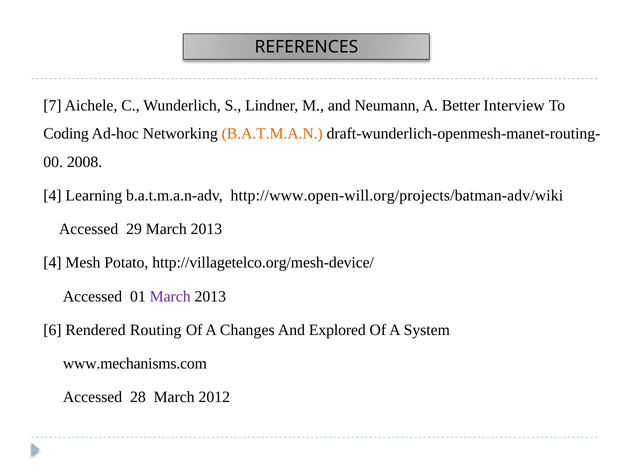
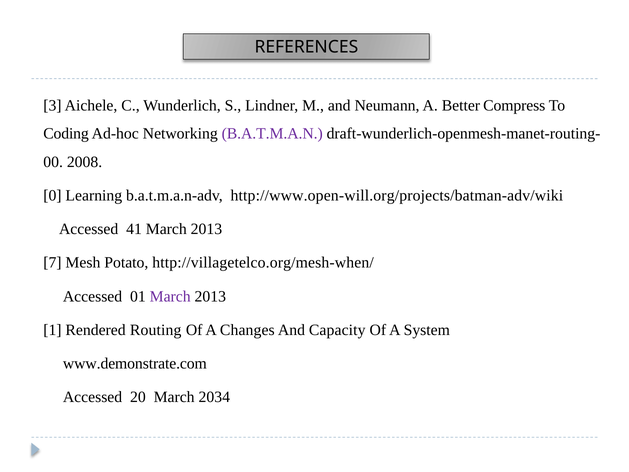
7: 7 -> 3 (52, 105)
Interview: Interview -> Compress (514, 105)
B.A.T.M.A.N colour: orange -> purple (272, 134)
4: 4 -> 0 (52, 196)
29: 29 -> 41 (134, 229)
4: 4 -> 7 (52, 263)
http://villagetelco.org/mesh-device/: http://villagetelco.org/mesh-device/ -> http://villagetelco.org/mesh-when/ (263, 263)
6: 6 -> 1 (52, 330)
Explored: Explored -> Capacity (337, 330)
www.mechanisms.com: www.mechanisms.com -> www.demonstrate.com (135, 363)
28: 28 -> 20 (138, 397)
2012: 2012 -> 2034 (214, 397)
